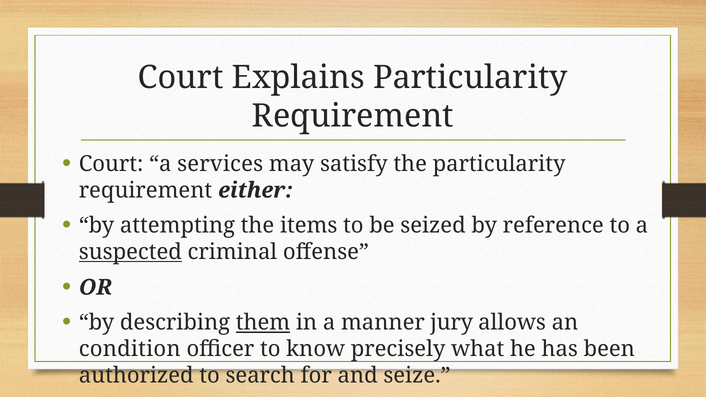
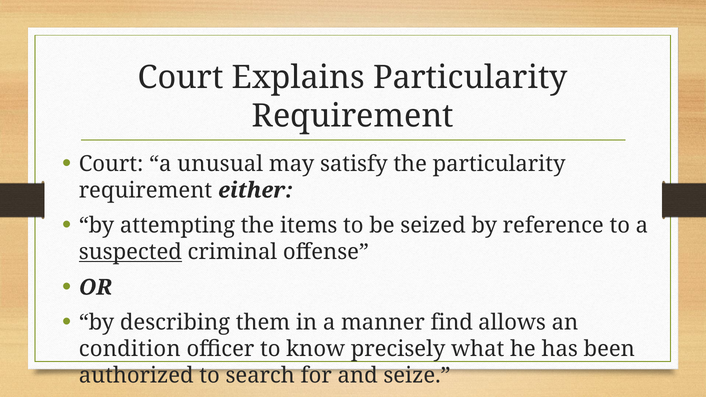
services: services -> unusual (220, 164)
them underline: present -> none (263, 323)
jury: jury -> find (452, 323)
